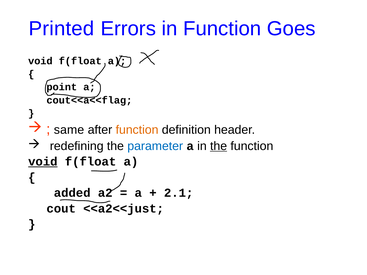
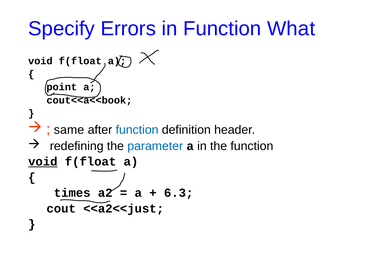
Printed: Printed -> Specify (62, 29)
Goes: Goes -> What (291, 29)
cout<<a<<flag: cout<<a<<flag -> cout<<a<<book (89, 100)
function colour: orange -> blue (137, 130)
the underline: present -> none (219, 146)
added: added -> times (72, 193)
2.1: 2.1 -> 6.3 (179, 193)
